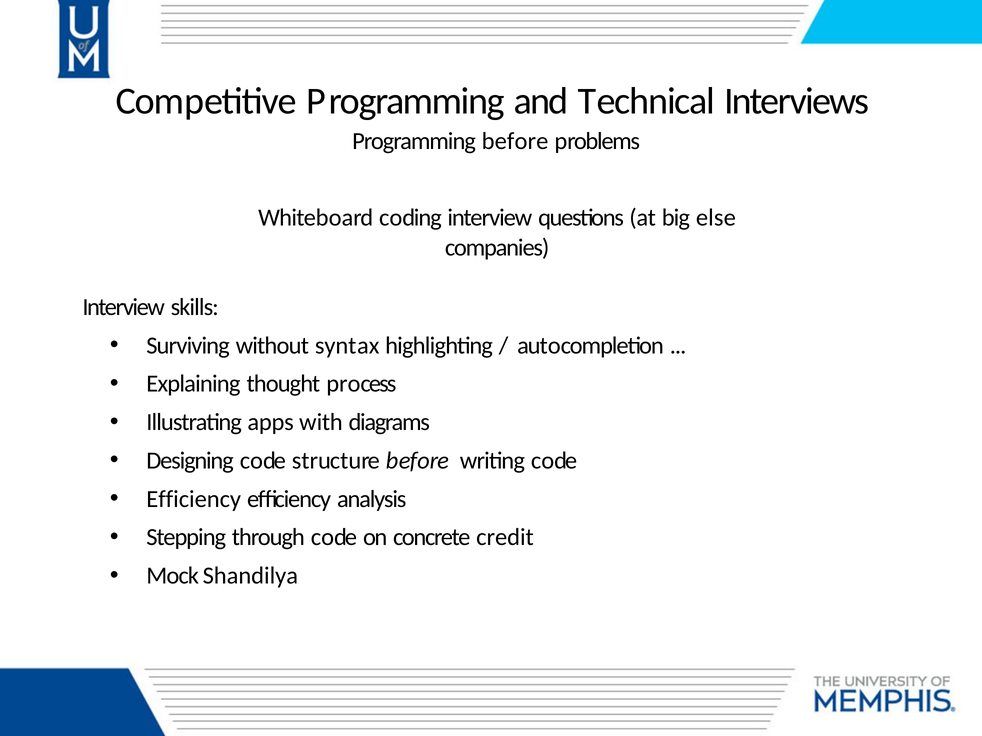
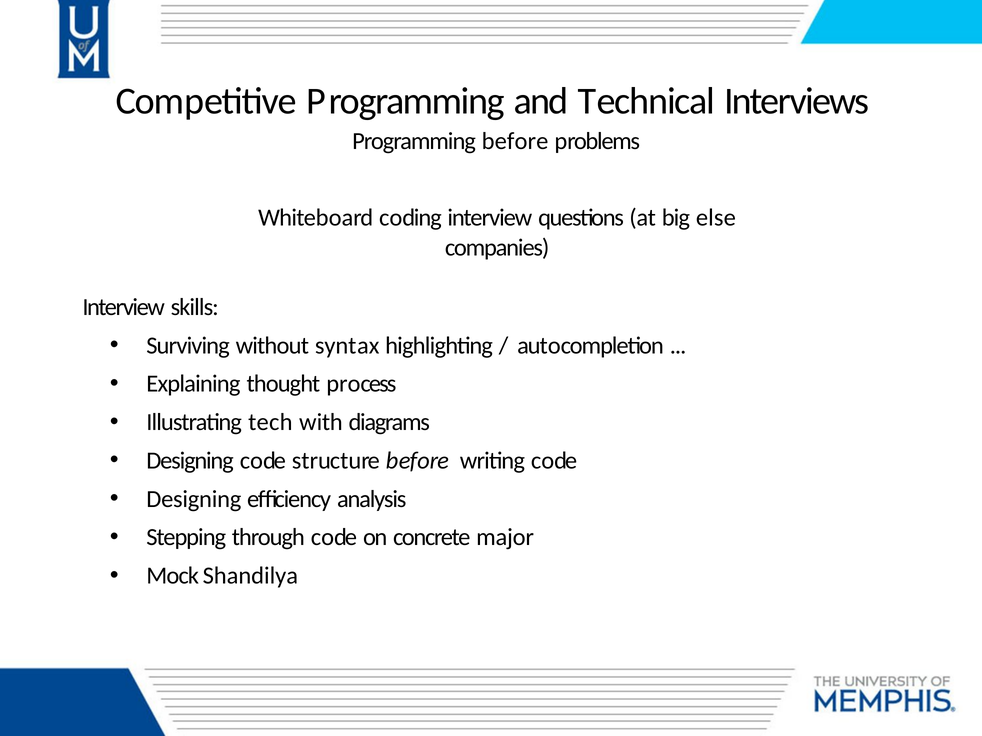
apps: apps -> tech (270, 423)
Efficiency: Efficiency -> Designing (194, 499)
credit: credit -> major (505, 538)
